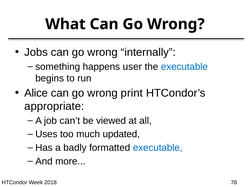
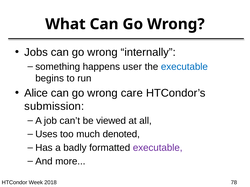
print: print -> care (132, 93)
appropriate: appropriate -> submission (54, 107)
updated: updated -> denoted (121, 135)
executable colour: blue -> purple (158, 148)
